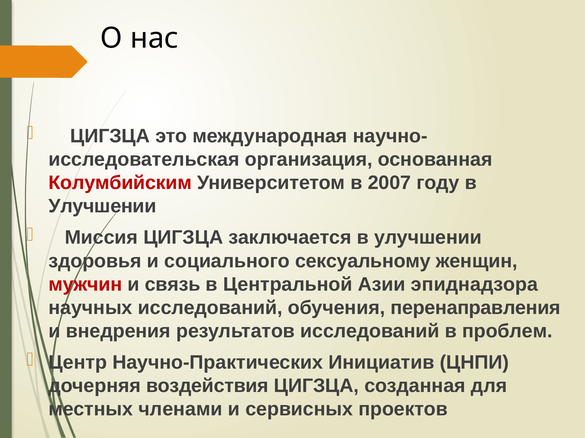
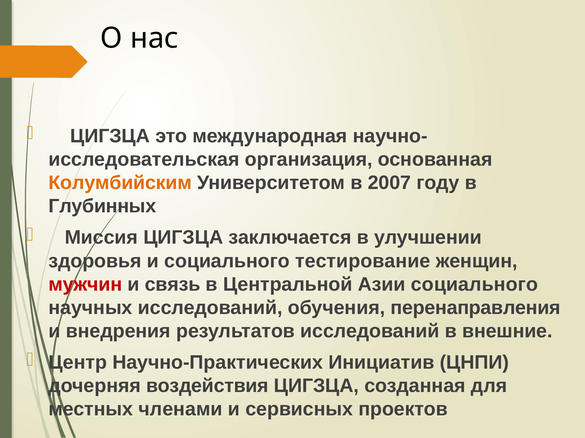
Колумбийским colour: red -> orange (120, 183)
Улучшении: Улучшении -> Глубинных (102, 206)
сексуальному: сексуальному -> тестирование (363, 261)
Азии эпиднадзора: эпиднадзора -> социального (475, 285)
проблем: проблем -> внешние (507, 332)
